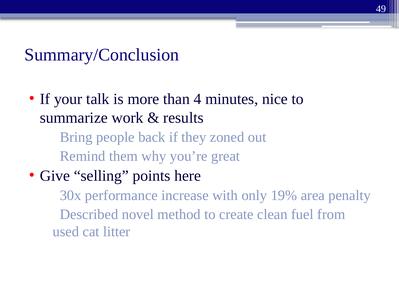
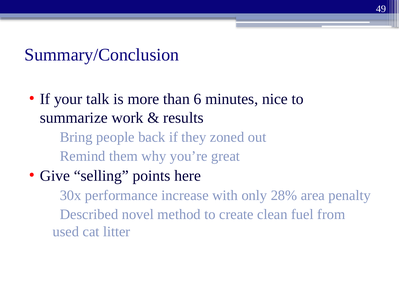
4: 4 -> 6 (198, 99)
19%: 19% -> 28% (284, 196)
